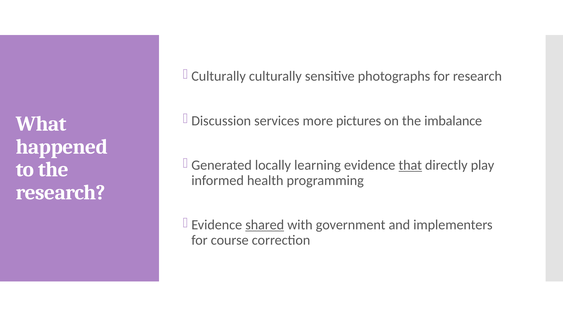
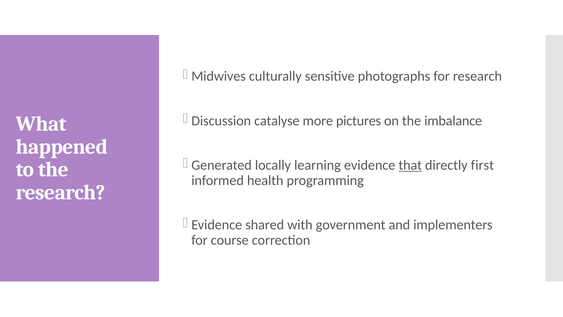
Culturally: Culturally -> Midwives (219, 76)
services: services -> catalyse (277, 121)
play: play -> first (482, 165)
shared underline: present -> none (265, 225)
